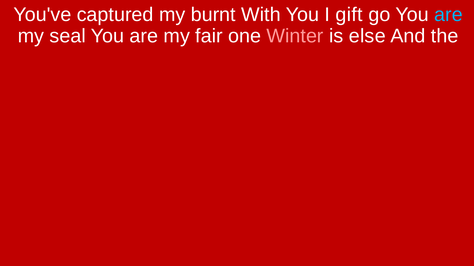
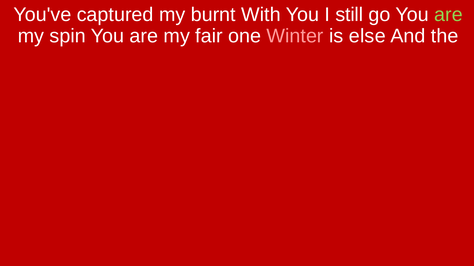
gift: gift -> still (349, 15)
are colour: light blue -> light green (448, 15)
seal: seal -> spin (68, 36)
